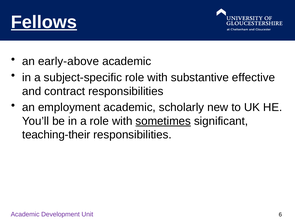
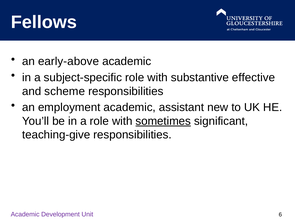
Fellows underline: present -> none (44, 22)
contract: contract -> scheme (65, 91)
scholarly: scholarly -> assistant (181, 107)
teaching-their: teaching-their -> teaching-give (56, 135)
